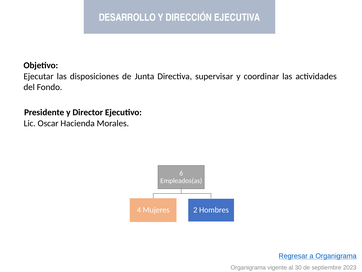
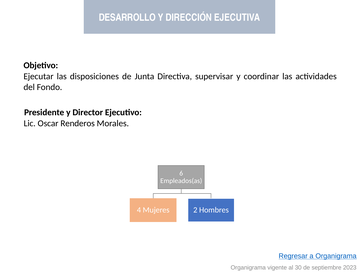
Hacienda: Hacienda -> Renderos (78, 123)
